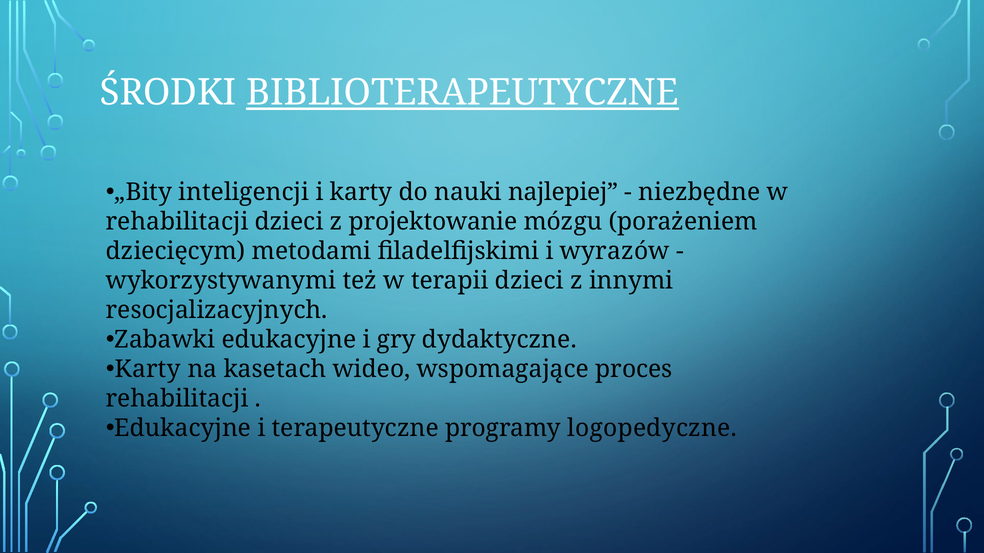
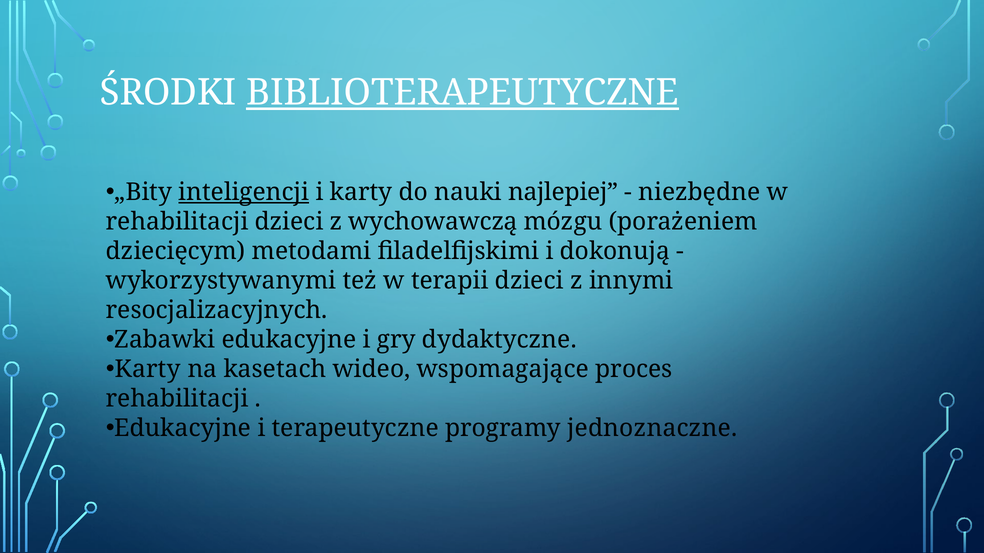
inteligencji underline: none -> present (244, 193)
projektowanie: projektowanie -> wychowawczą (433, 222)
wyrazów: wyrazów -> dokonują (615, 252)
logopedyczne: logopedyczne -> jednoznaczne (652, 429)
